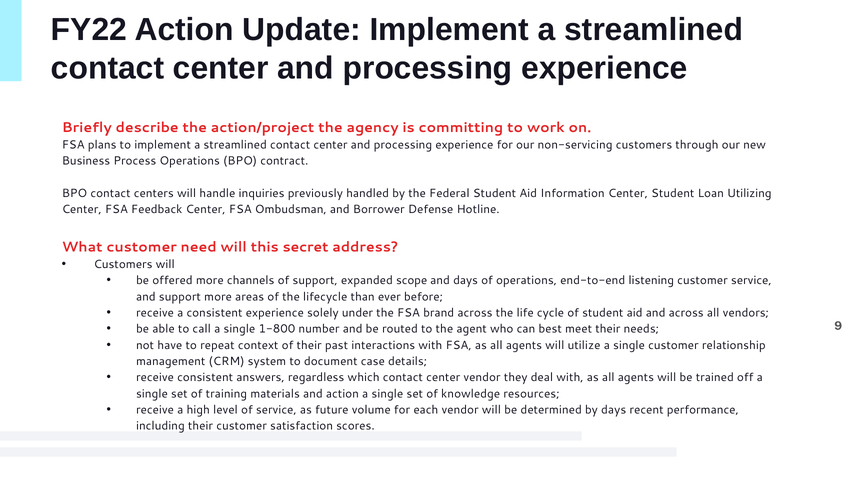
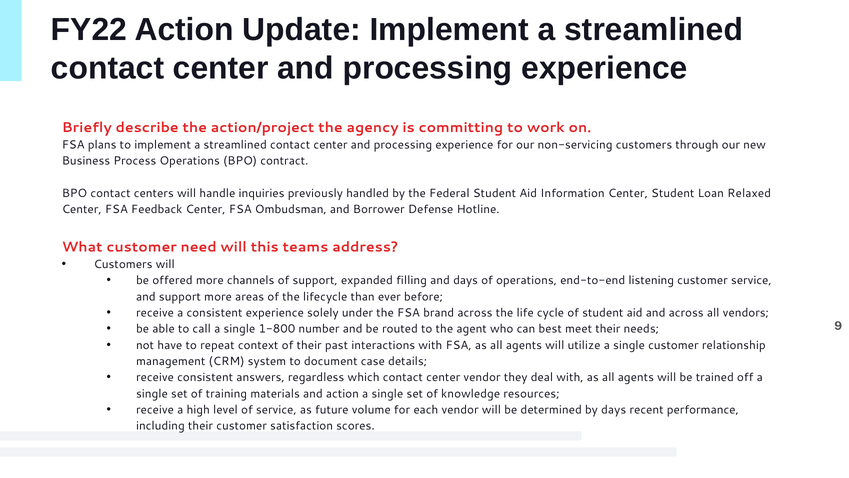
Utilizing: Utilizing -> Relaxed (749, 193)
secret: secret -> teams (305, 247)
scope: scope -> filling (412, 280)
